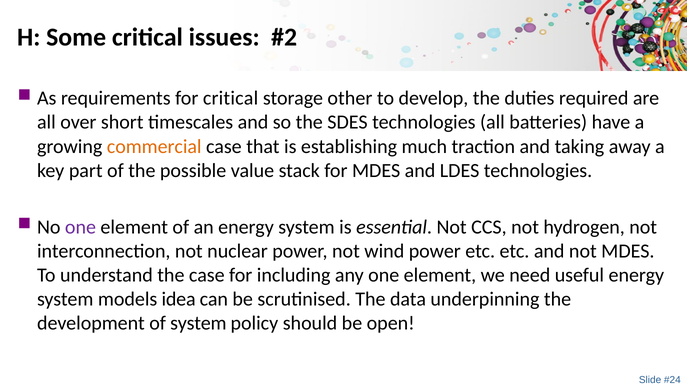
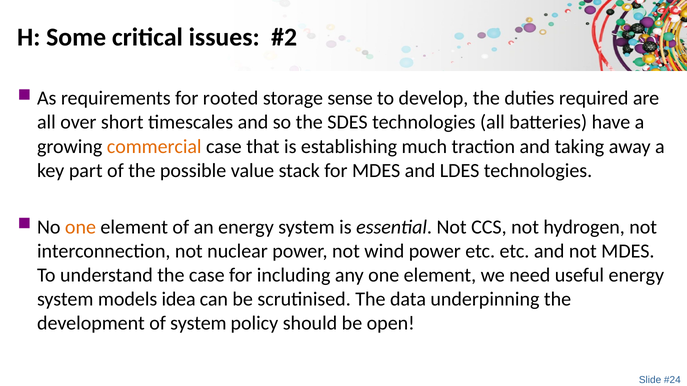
for critical: critical -> rooted (231, 98)
other: other -> sense (350, 98)
one colour: purple -> orange (80, 227)
